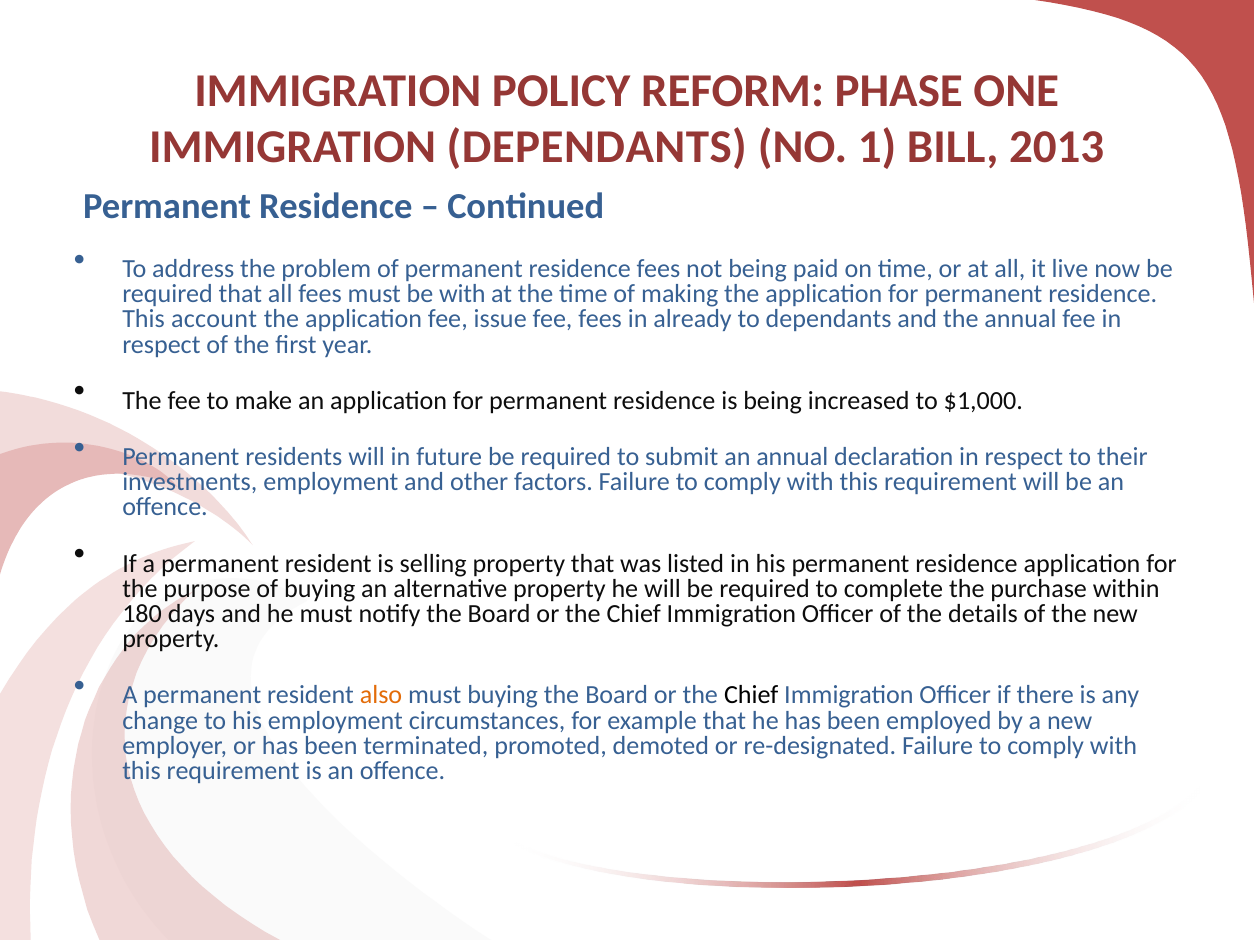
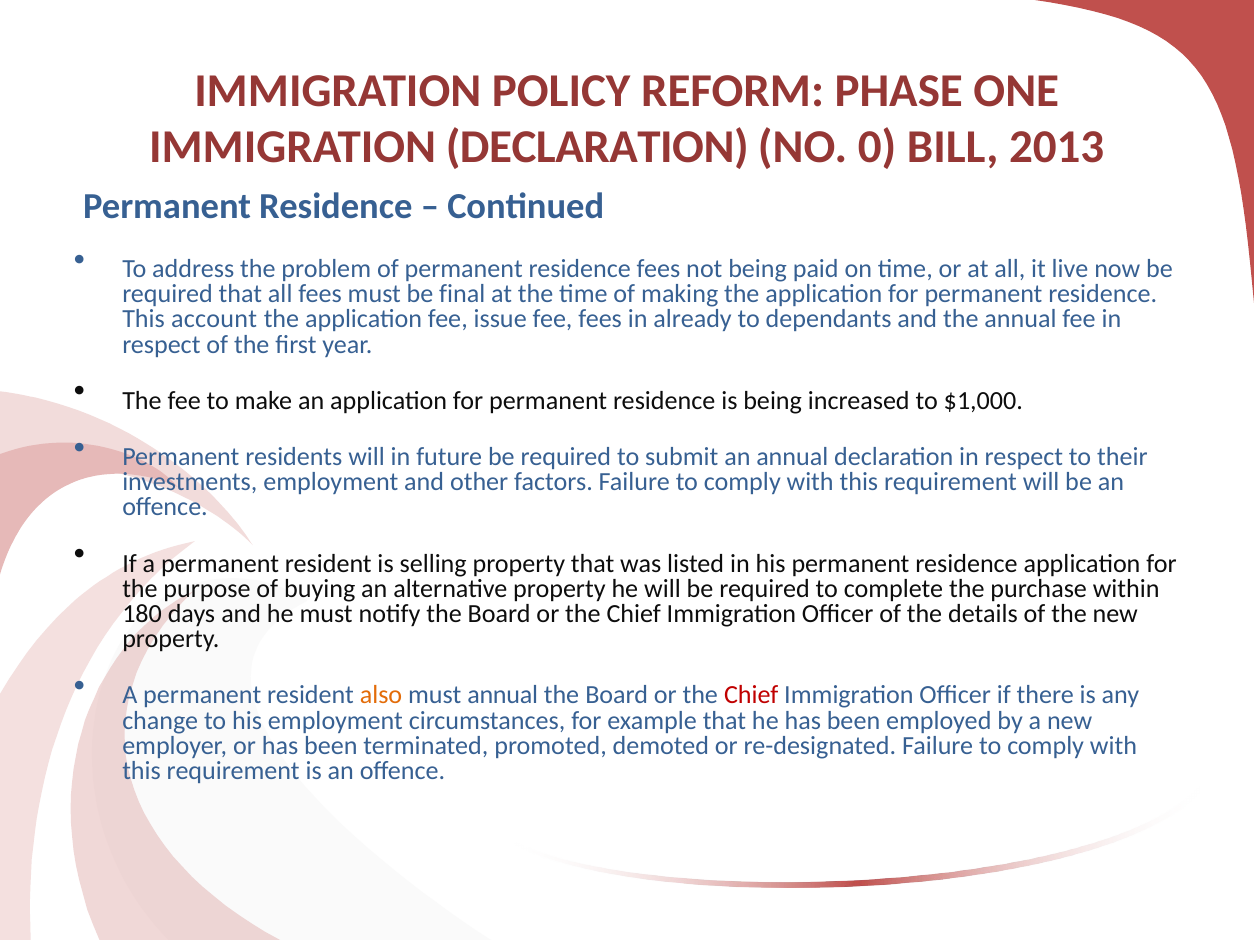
IMMIGRATION DEPENDANTS: DEPENDANTS -> DECLARATION (597, 148)
1: 1 -> 0 (877, 148)
be with: with -> final (462, 294)
must buying: buying -> annual (503, 696)
Chief colour: black -> red (751, 696)
